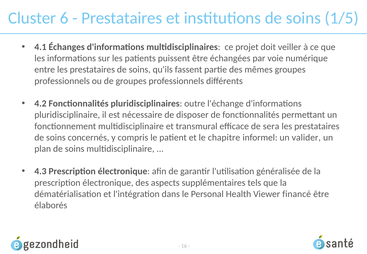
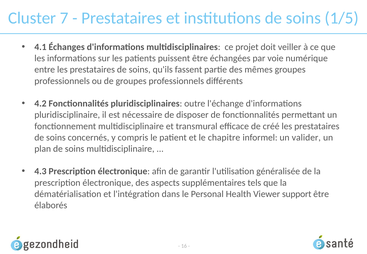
6: 6 -> 7 (64, 18)
sera: sera -> créé (271, 126)
financé: financé -> support (297, 194)
